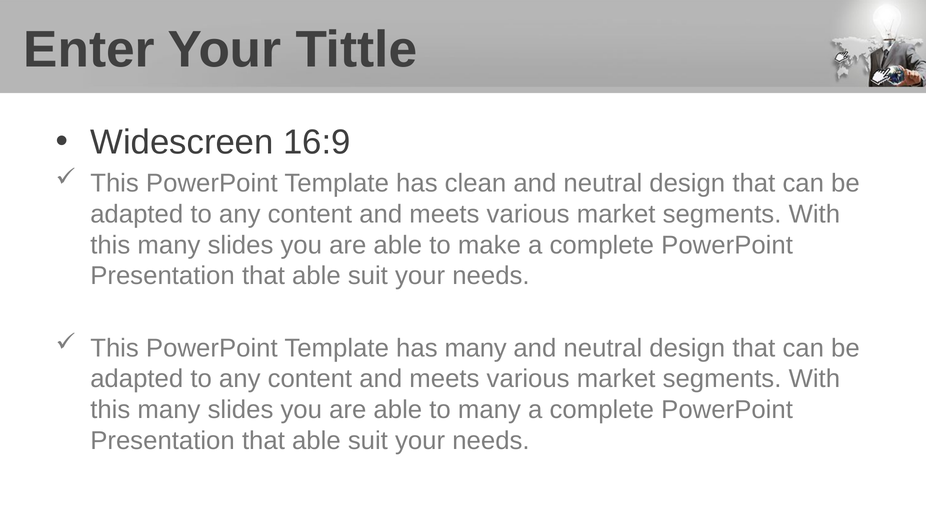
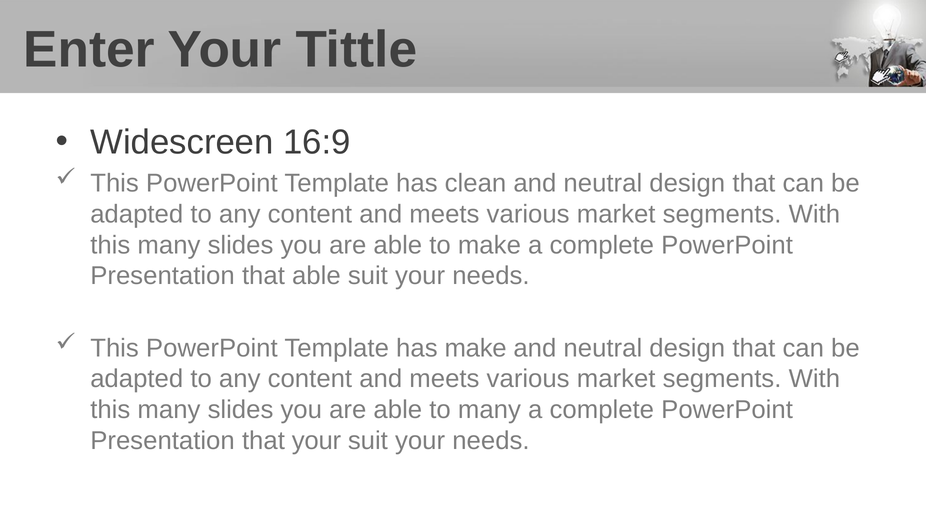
has many: many -> make (476, 348)
able: able -> your (317, 441)
